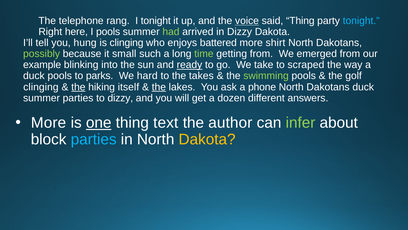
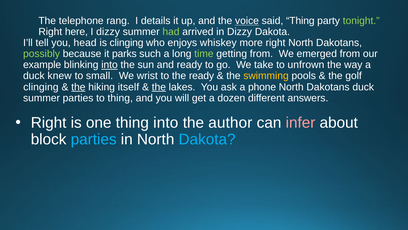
I tonight: tonight -> details (156, 21)
tonight colour: light blue -> light green (361, 21)
I pools: pools -> dizzy (108, 32)
hung: hung -> head (85, 43)
battered: battered -> whiskey (218, 43)
more shirt: shirt -> right (276, 43)
small: small -> parks (124, 54)
into underline: none -> present (110, 65)
ready underline: present -> none (189, 65)
scraped: scraped -> unfrown (306, 65)
duck pools: pools -> knew (60, 76)
parks: parks -> small (100, 76)
hard: hard -> wrist (147, 76)
the takes: takes -> ready (201, 76)
swimming colour: light green -> yellow (266, 76)
to dizzy: dizzy -> thing (120, 98)
More: More -> Right (49, 123)
one underline: present -> none (99, 123)
thing text: text -> into (166, 123)
infer colour: light green -> pink (301, 123)
Dakota colour: yellow -> light blue (207, 139)
